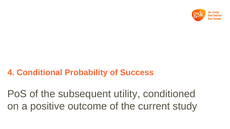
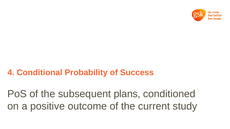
utility: utility -> plans (127, 94)
